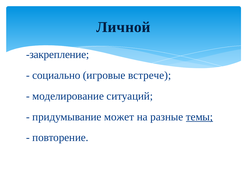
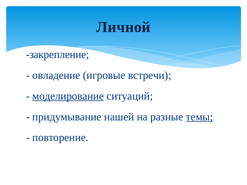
социально: социально -> овладение (56, 75)
встрече: встрече -> встречи (150, 75)
моделирование underline: none -> present (68, 96)
может: может -> нашей (119, 117)
